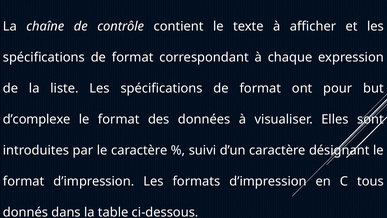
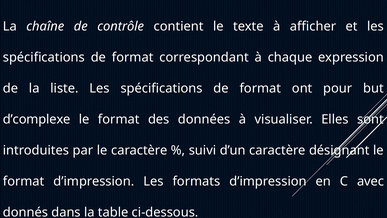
tous: tous -> avec (371, 181)
